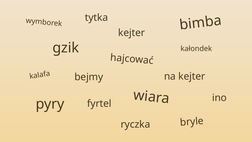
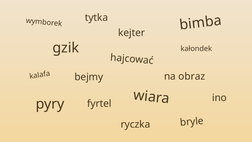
na kejter: kejter -> obraz (192, 76)
